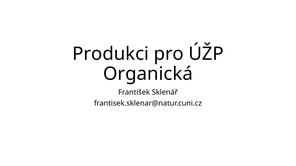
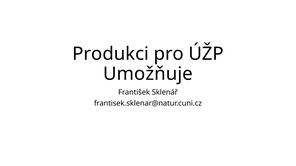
Organická: Organická -> Umožňuje (148, 74)
